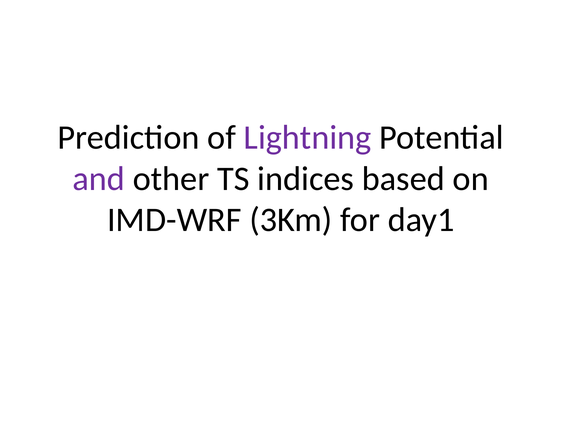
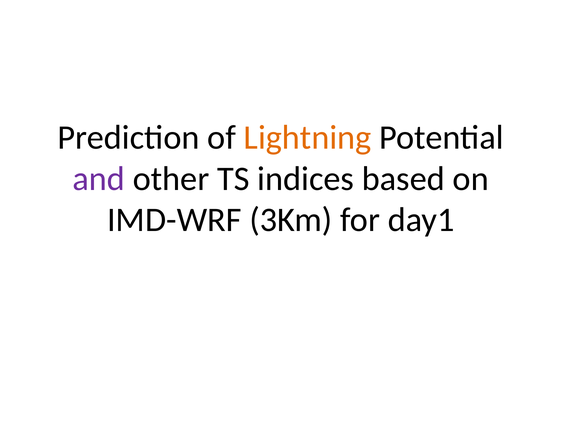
Lightning colour: purple -> orange (308, 137)
